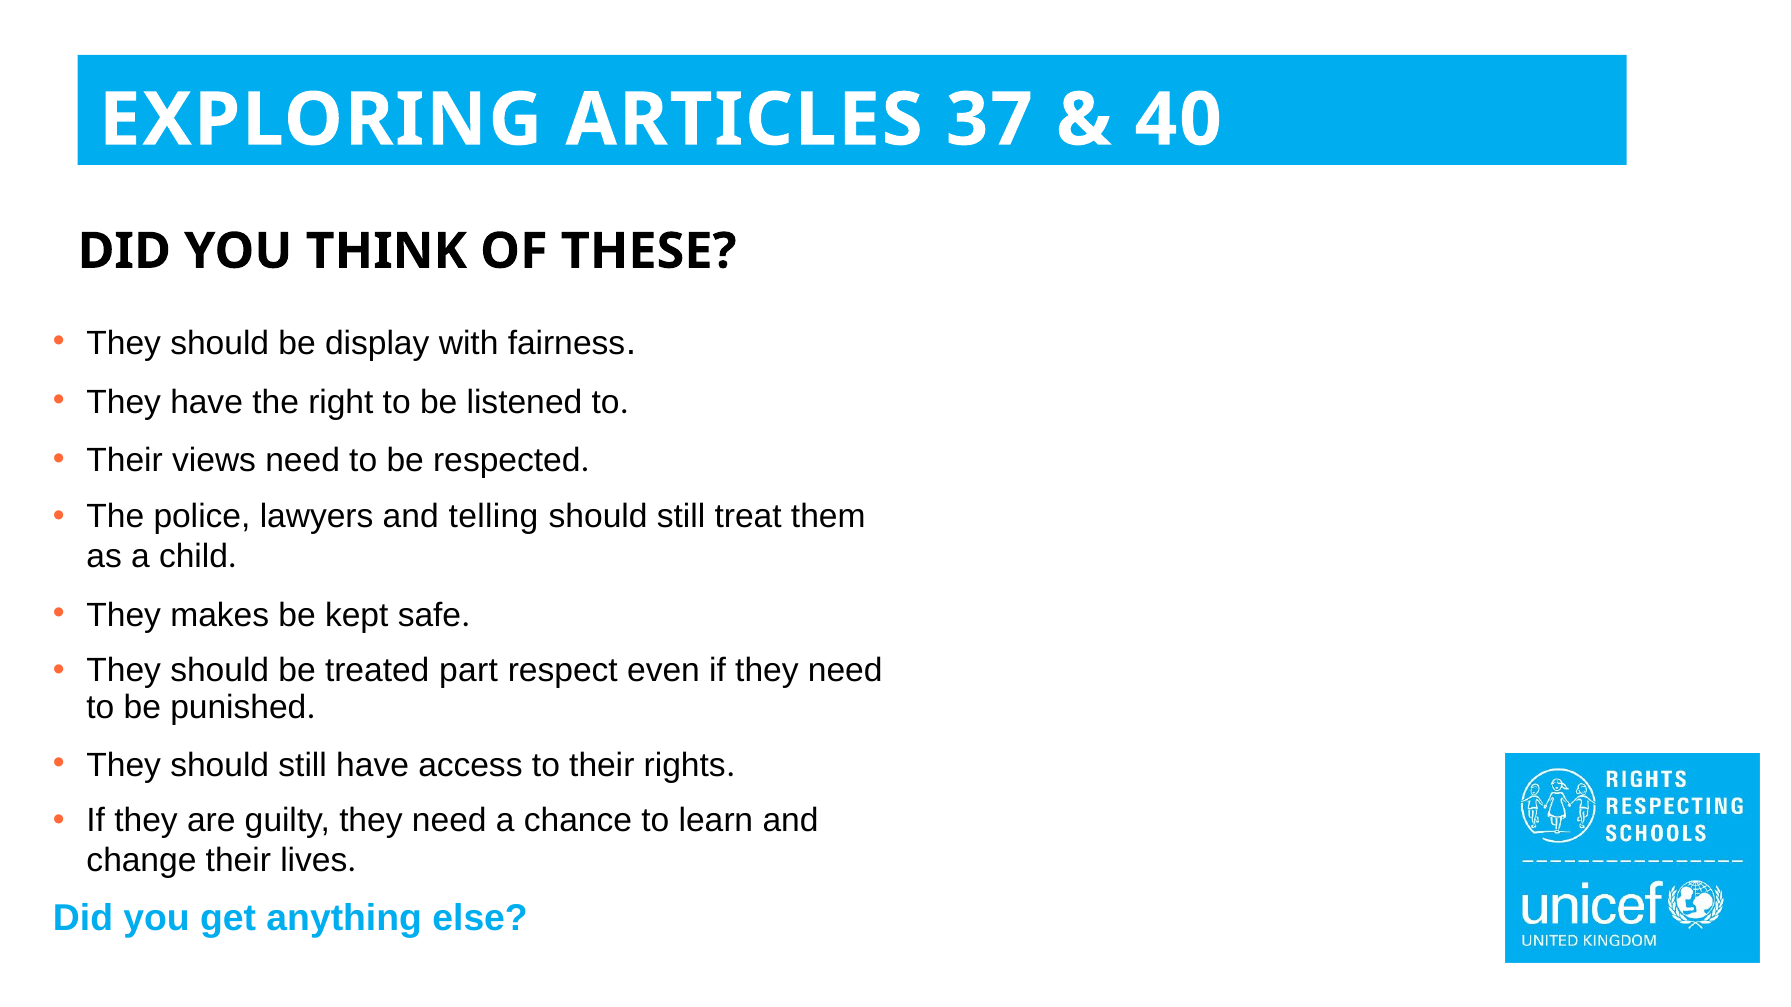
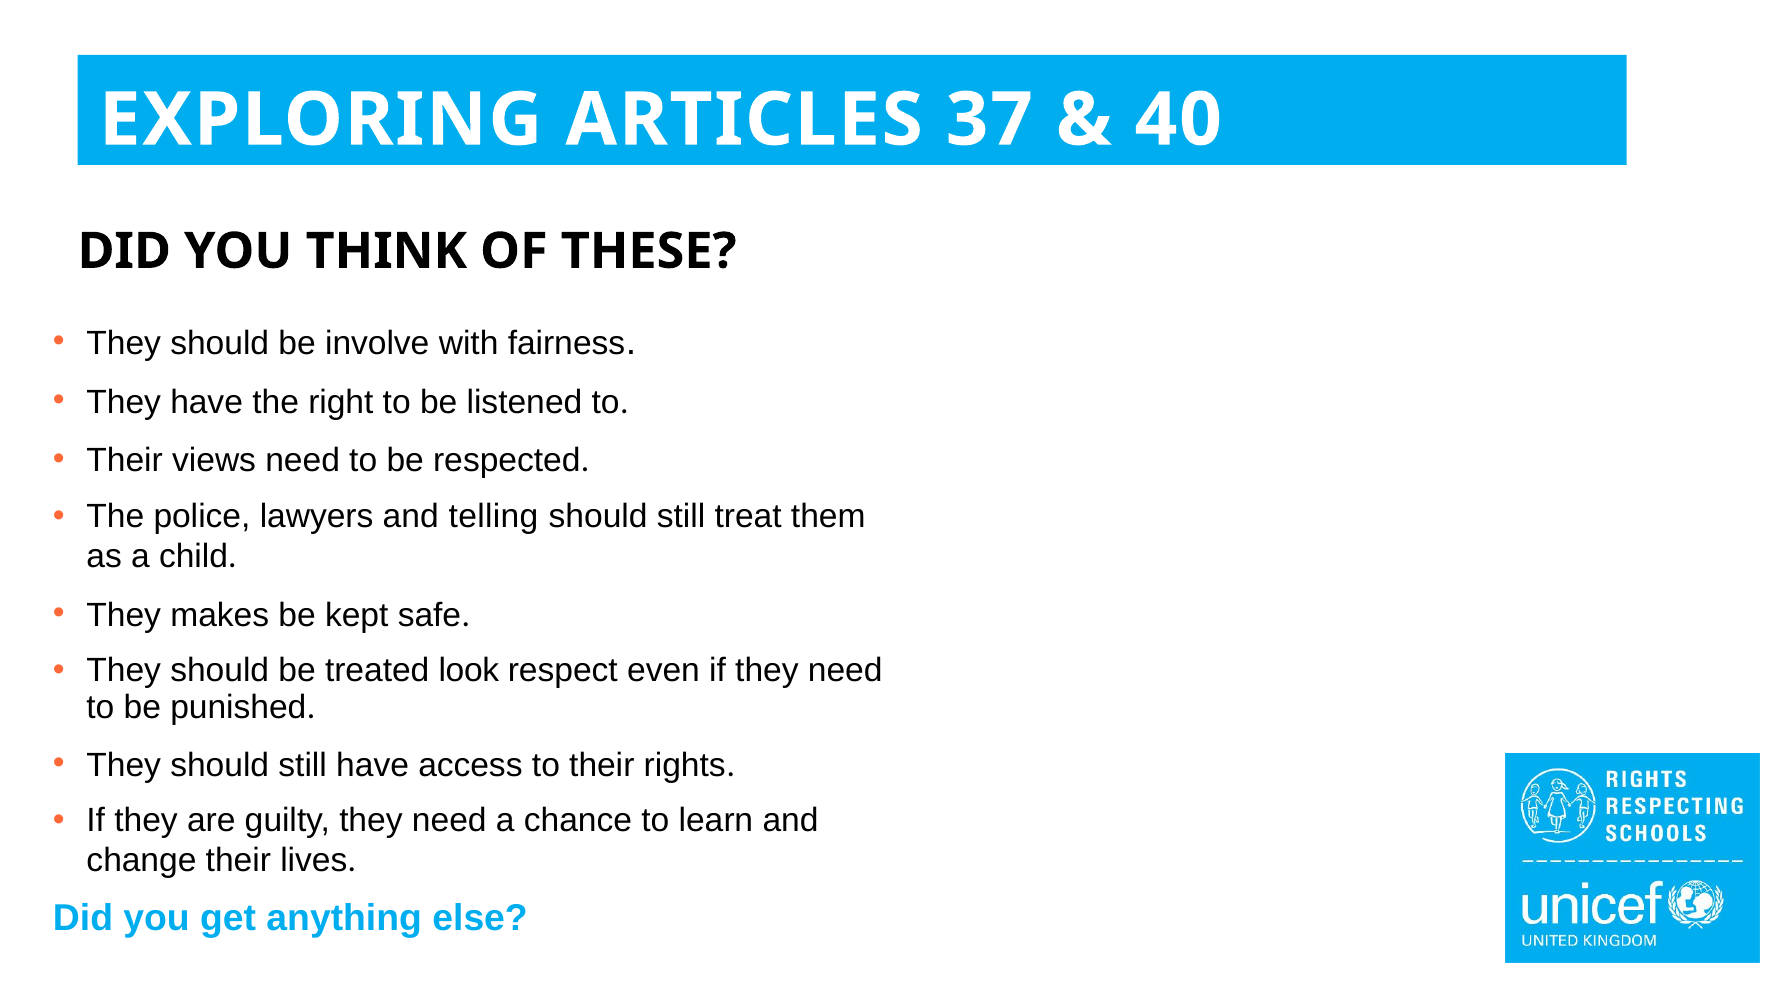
display: display -> involve (377, 343)
part: part -> look (469, 671)
